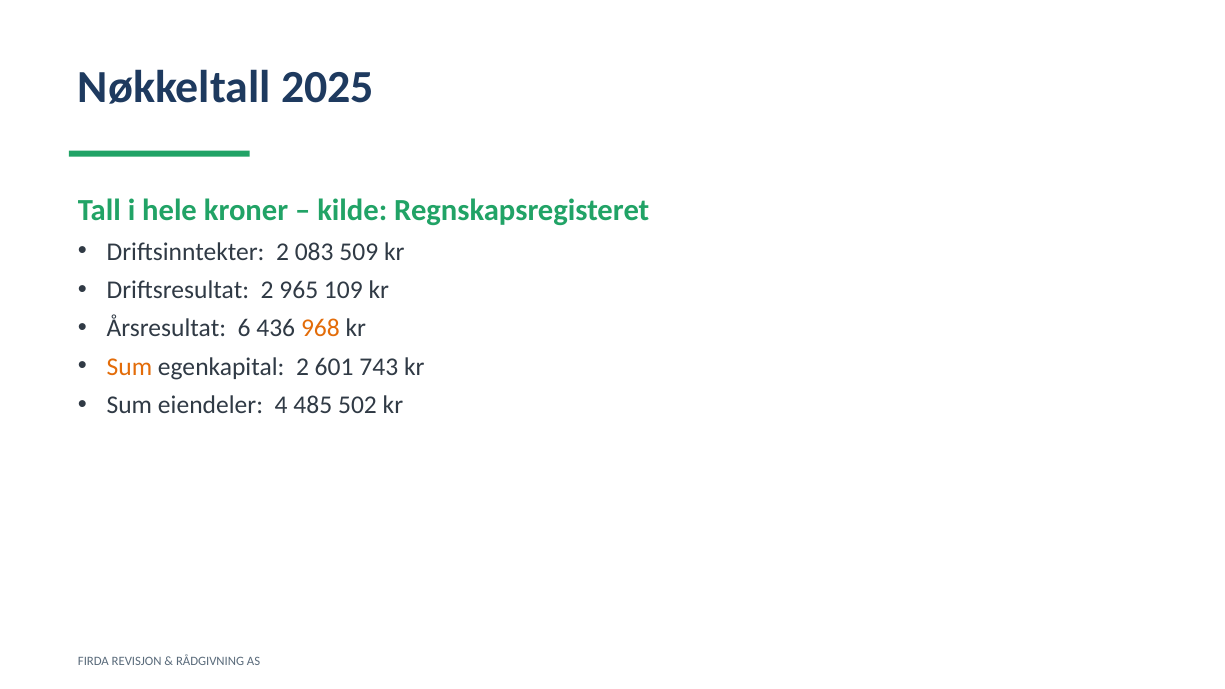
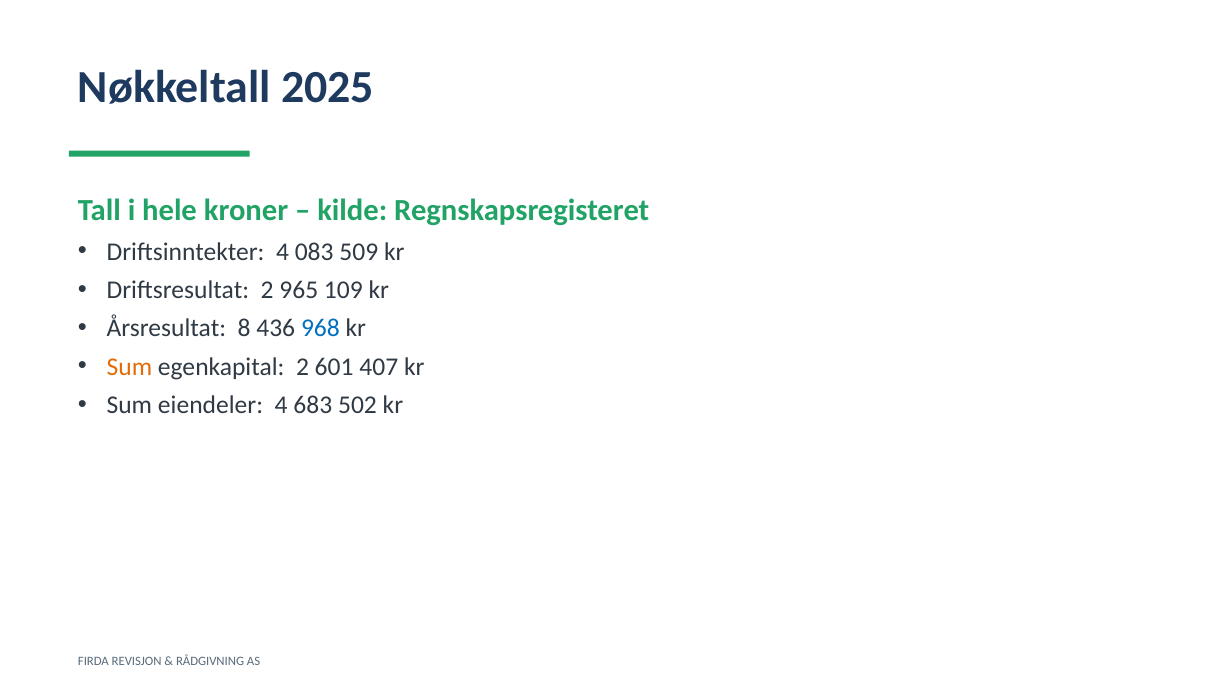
Driftsinntekter 2: 2 -> 4 (283, 252)
6: 6 -> 8 (244, 329)
968 colour: orange -> blue (320, 329)
743: 743 -> 407 (379, 367)
485: 485 -> 683 (313, 405)
